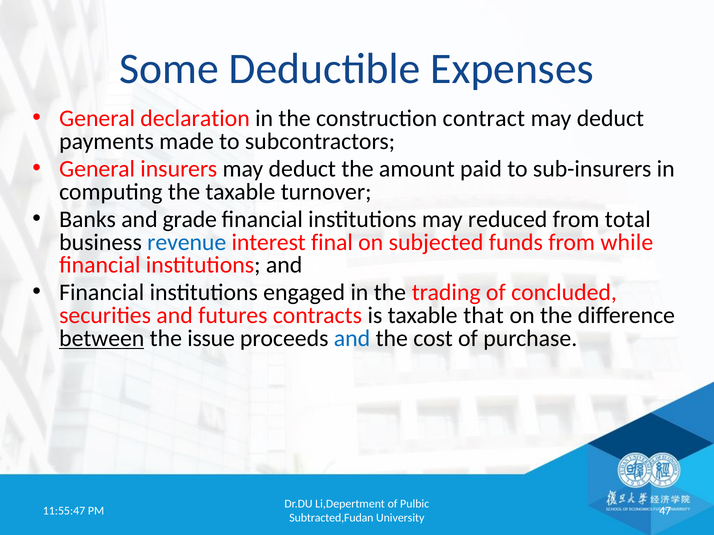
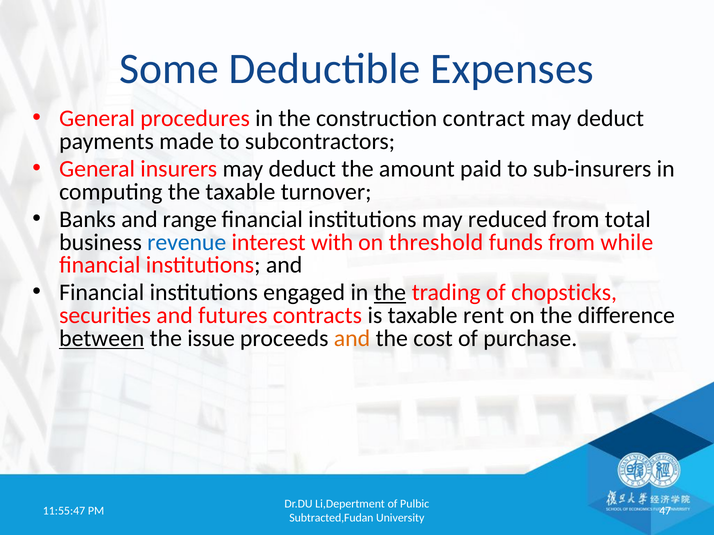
declaration: declaration -> procedures (195, 119)
grade: grade -> range (190, 220)
final: final -> with (332, 242)
subjected: subjected -> threshold (436, 242)
the underline: none -> present (390, 293)
concluded: concluded -> chopsticks (564, 293)
that: that -> rent (484, 316)
and colour: blue -> orange (352, 339)
